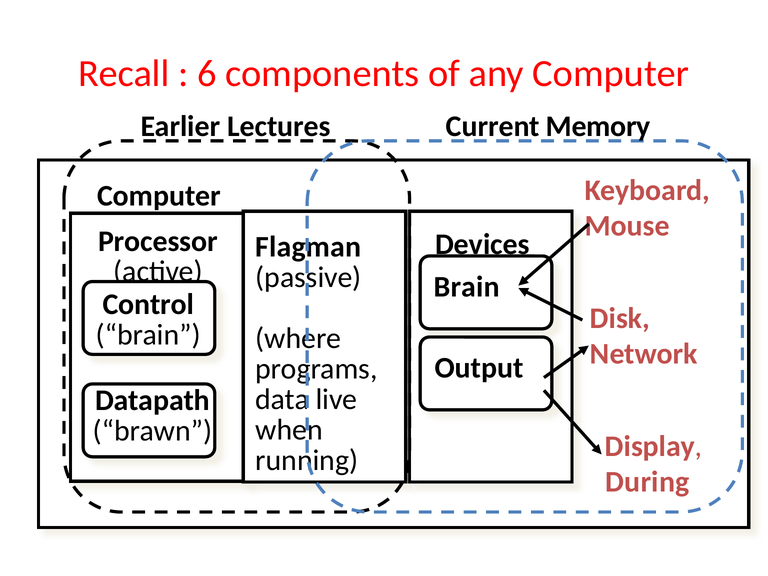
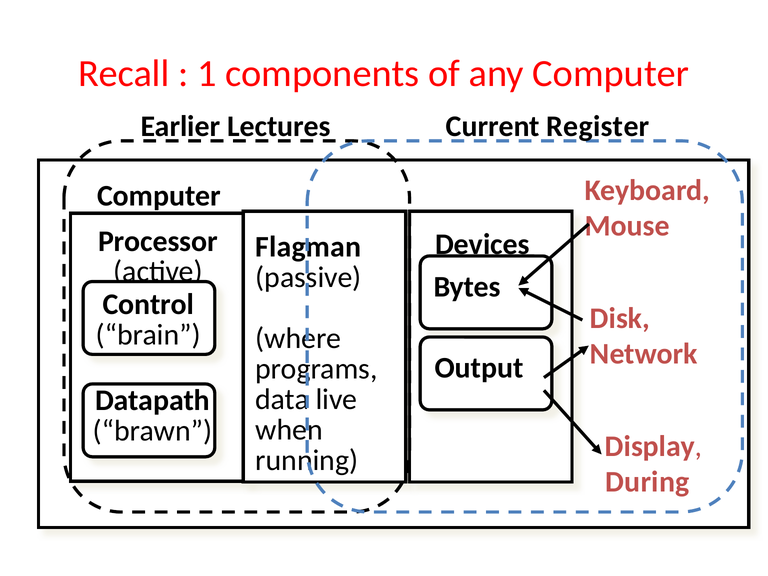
6: 6 -> 1 (207, 74)
Memory: Memory -> Register (598, 126)
Brain: Brain -> Bytes (467, 287)
